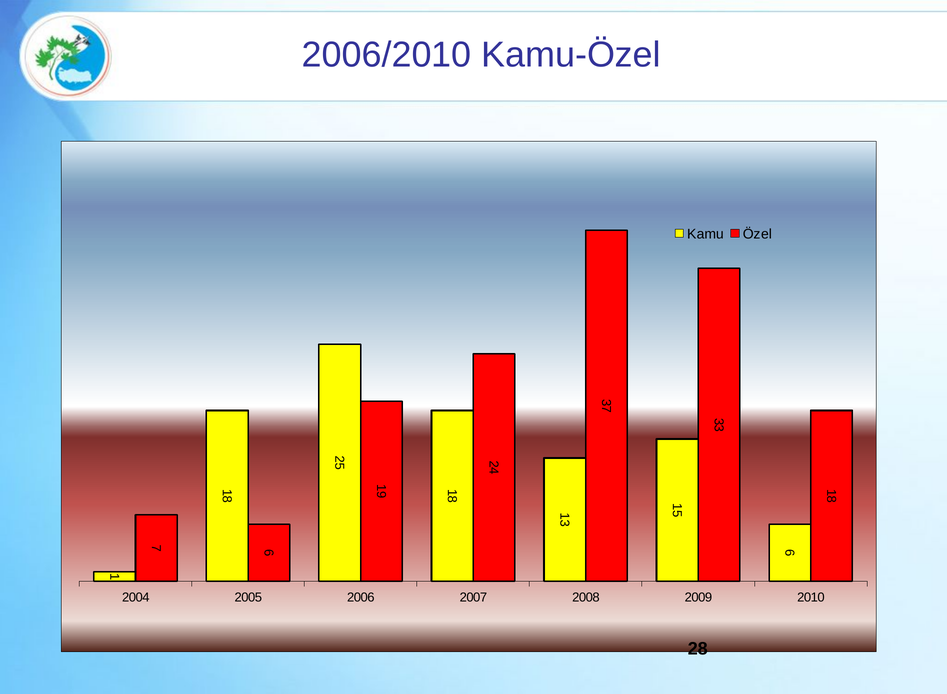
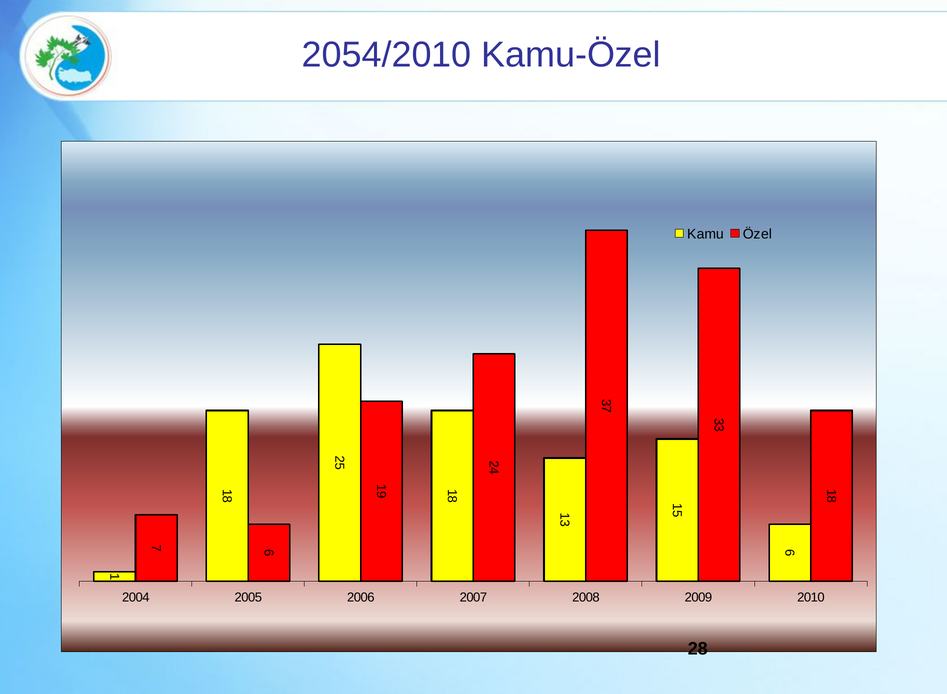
2006/2010: 2006/2010 -> 2054/2010 (387, 55)
